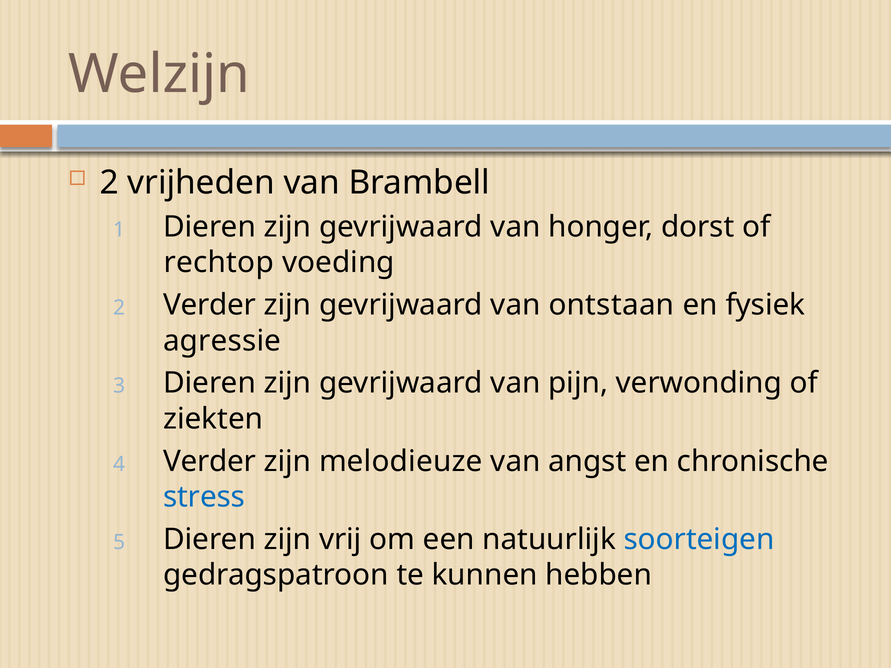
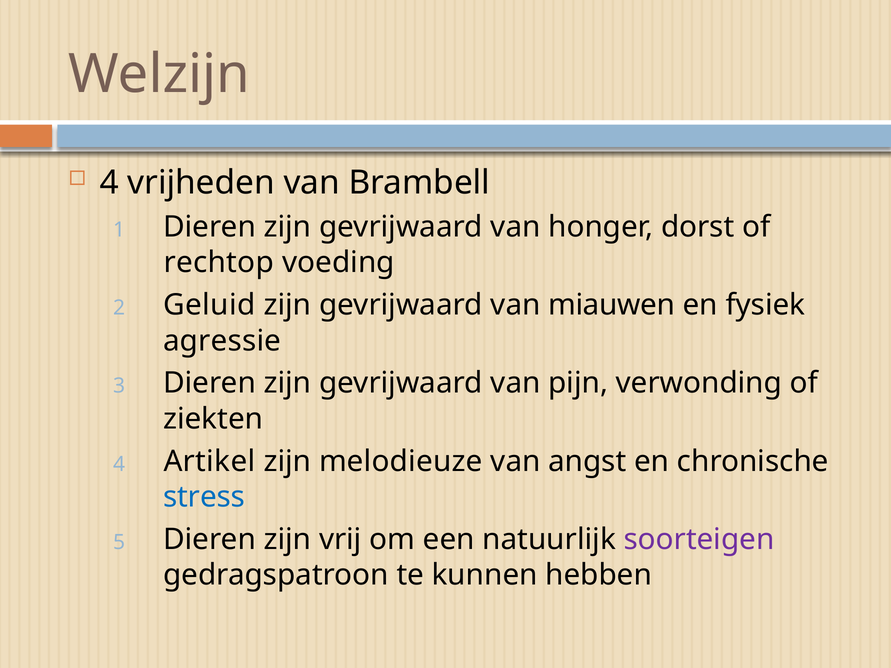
2: 2 -> 4 (109, 183)
Verder: Verder -> Geluid (209, 305)
ontstaan: ontstaan -> miauwen (612, 305)
Verder: Verder -> Artikel (209, 461)
soorteigen colour: blue -> purple (699, 539)
